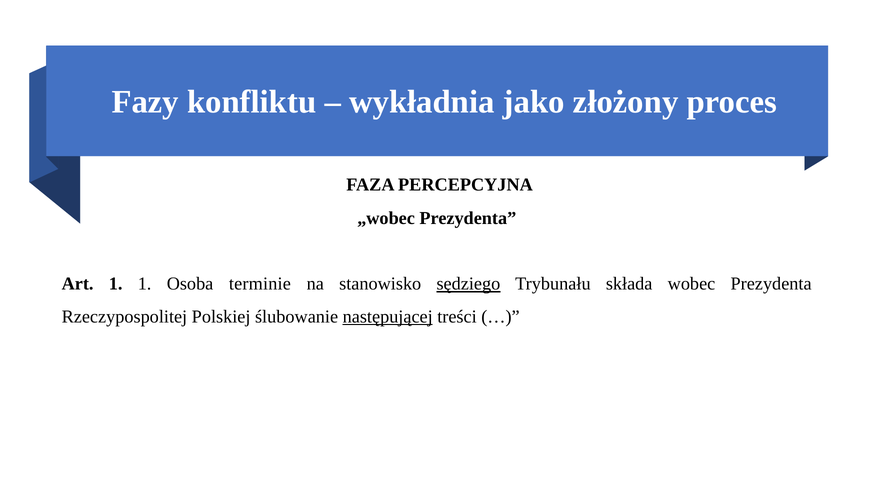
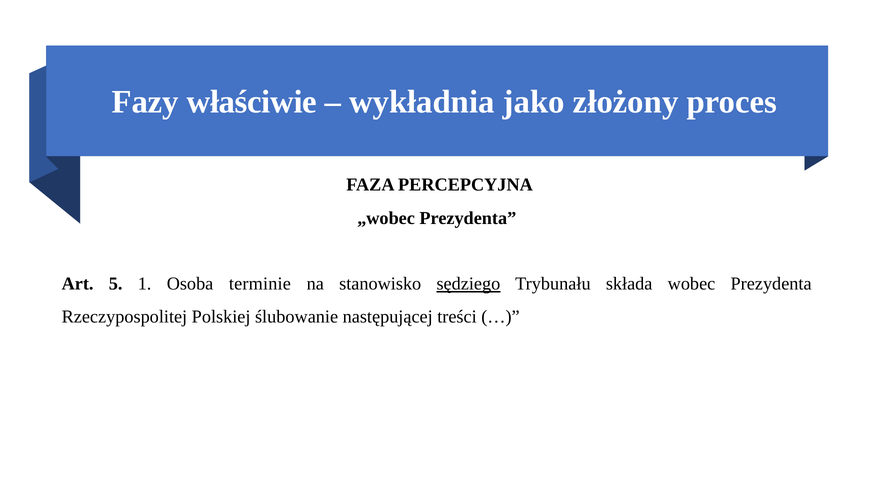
konfliktu: konfliktu -> właściwie (252, 102)
Art 1: 1 -> 5 (116, 284)
następującej underline: present -> none (388, 316)
